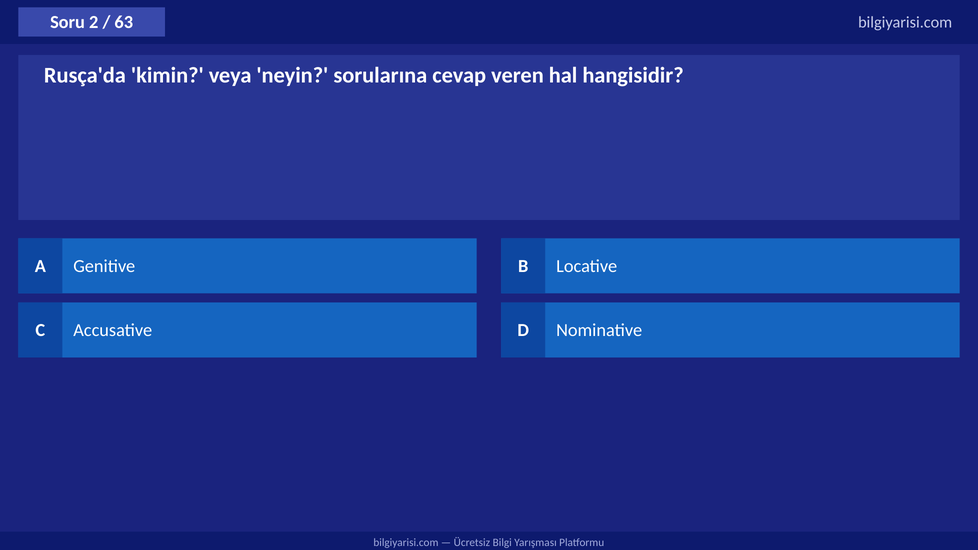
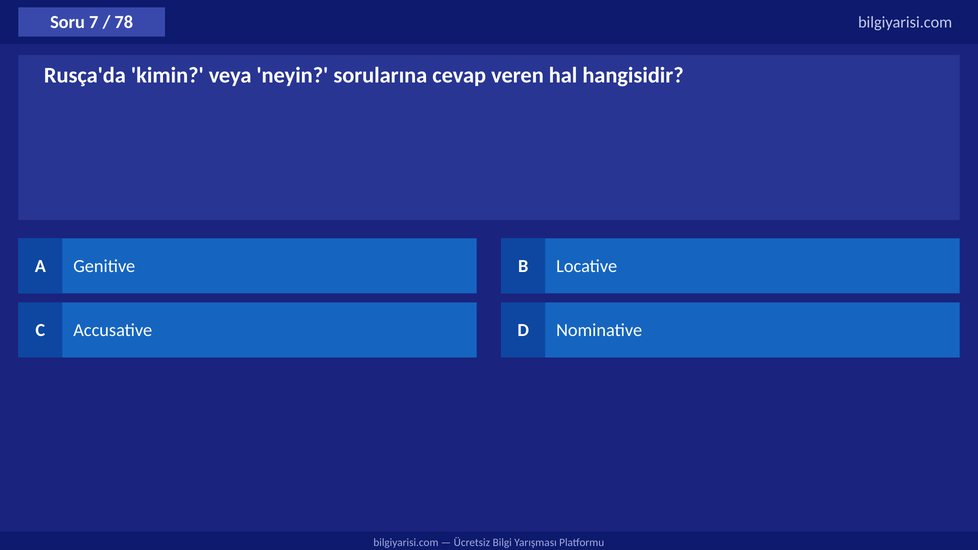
2: 2 -> 7 (94, 22)
63: 63 -> 78 (124, 22)
